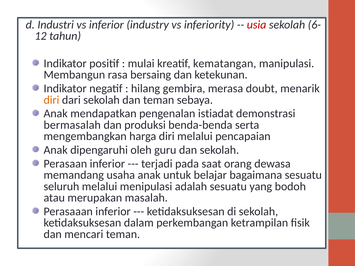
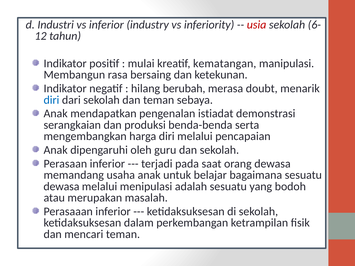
gembira: gembira -> berubah (184, 89)
diri colour: orange -> blue (51, 100)
bermasalah: bermasalah -> serangkaian (72, 125)
seluruh: seluruh -> dewasa (61, 187)
